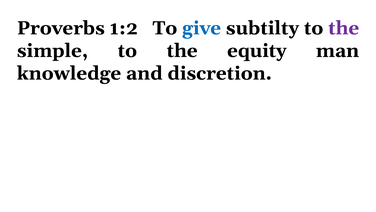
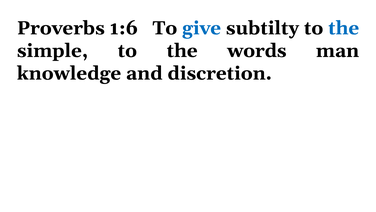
1:2: 1:2 -> 1:6 (124, 28)
the colour: purple -> blue (344, 28)
equity: equity -> words (257, 51)
